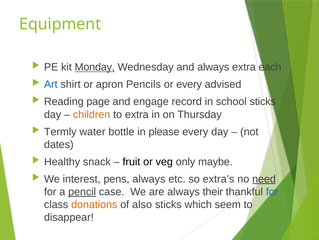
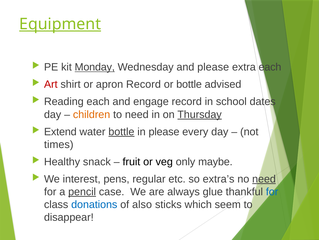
Equipment underline: none -> present (60, 24)
and always: always -> please (213, 67)
Art colour: blue -> red (51, 84)
apron Pencils: Pencils -> Record (143, 84)
or every: every -> bottle (189, 84)
Reading page: page -> each (98, 101)
school sticks: sticks -> dates (263, 101)
to extra: extra -> need (137, 114)
Thursday underline: none -> present (200, 114)
Termly: Termly -> Extend (60, 131)
bottle underline: none -> present (121, 131)
dates: dates -> times (59, 144)
pens always: always -> regular (149, 178)
their: their -> glue (213, 191)
donations colour: orange -> blue (94, 204)
